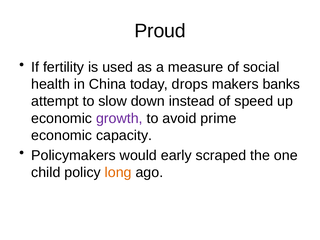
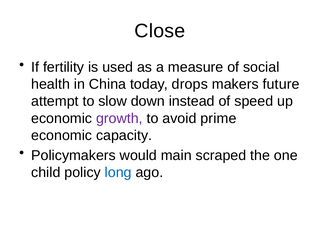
Proud: Proud -> Close (160, 31)
banks: banks -> future (281, 84)
early: early -> main (176, 155)
long colour: orange -> blue (118, 172)
